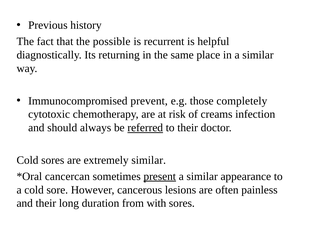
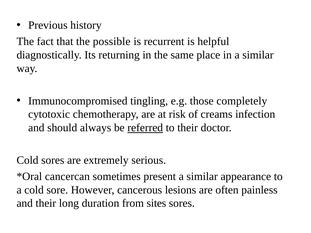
prevent: prevent -> tingling (149, 101)
extremely similar: similar -> serious (149, 160)
present underline: present -> none (160, 177)
with: with -> sites (156, 204)
